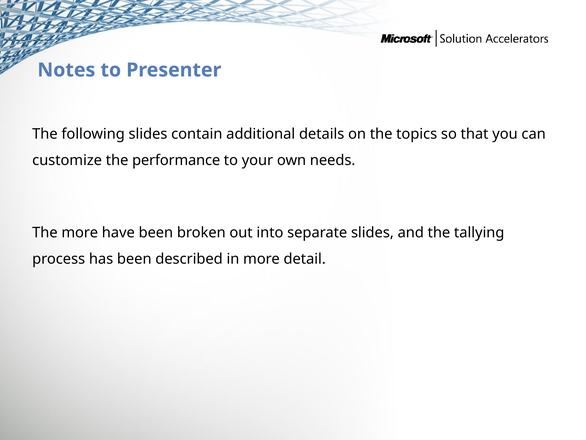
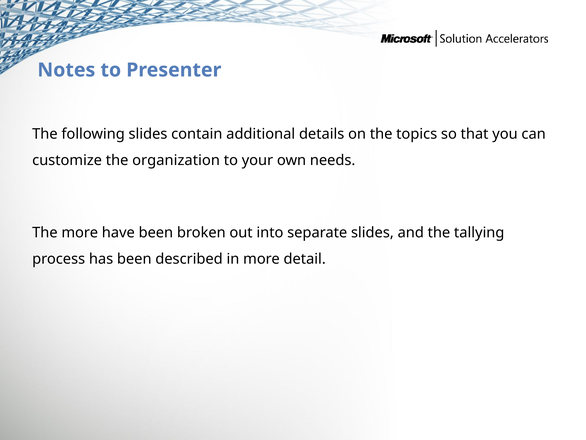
performance: performance -> organization (176, 160)
